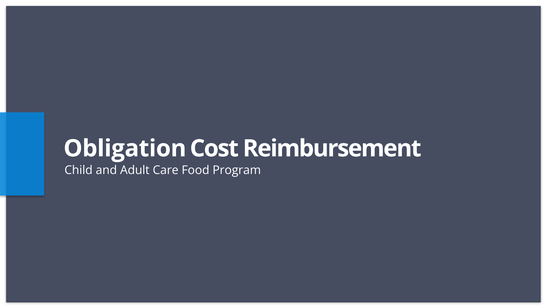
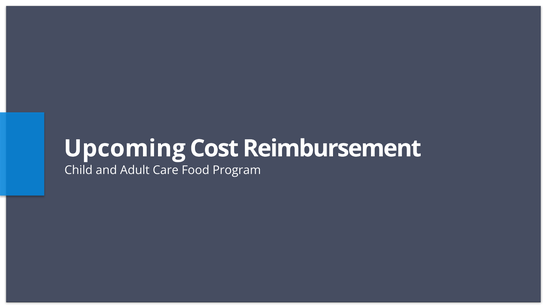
Obligation: Obligation -> Upcoming (125, 148)
